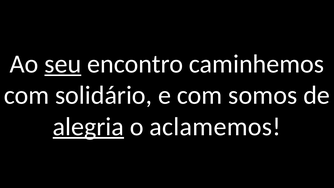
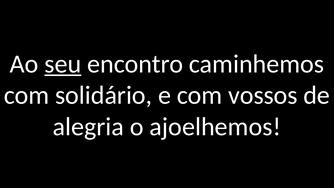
somos: somos -> vossos (263, 95)
alegria underline: present -> none (88, 127)
aclamemos: aclamemos -> ajoelhemos (215, 127)
